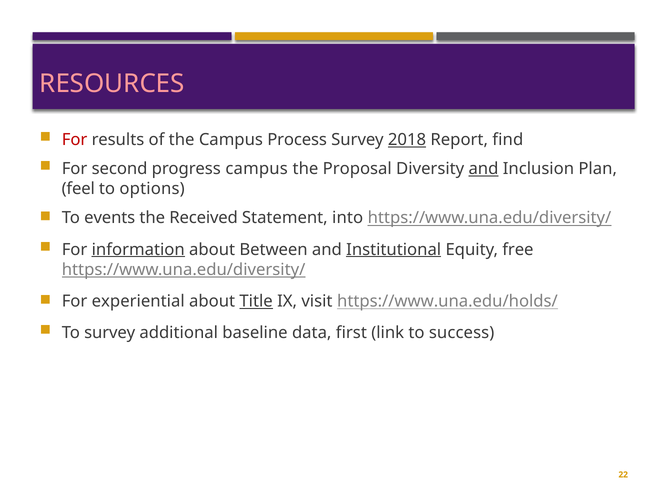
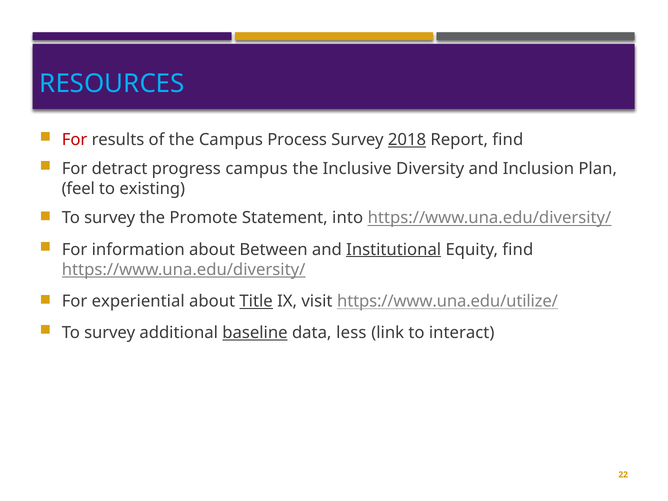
RESOURCES colour: pink -> light blue (112, 84)
second: second -> detract (120, 169)
Proposal: Proposal -> Inclusive (357, 169)
and underline: present -> none (483, 169)
options: options -> existing (152, 189)
events: events -> survey (110, 218)
Received: Received -> Promote (204, 218)
information underline: present -> none (138, 250)
Equity free: free -> find (518, 250)
https://www.una.edu/holds/: https://www.una.edu/holds/ -> https://www.una.edu/utilize/ (448, 301)
baseline underline: none -> present (255, 333)
first: first -> less (351, 333)
success: success -> interact (462, 333)
